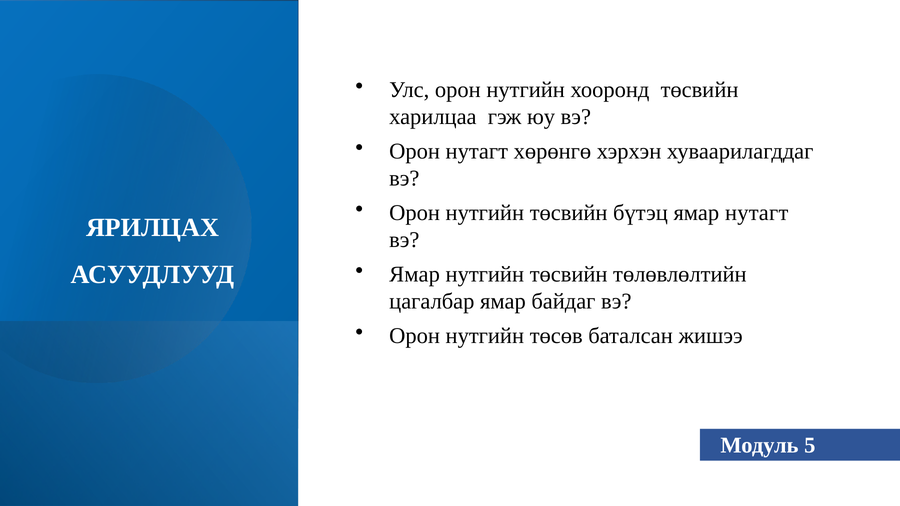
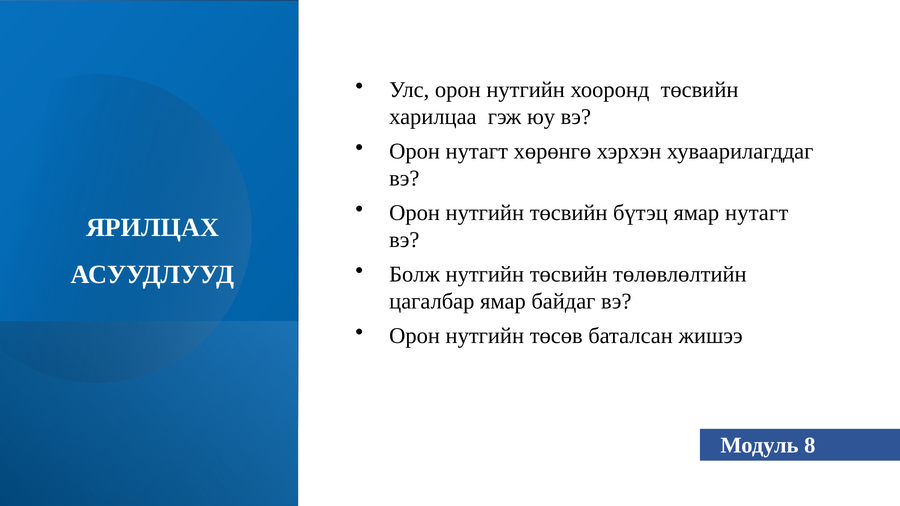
Ямар: Ямар -> Болж (415, 275)
5: 5 -> 8 (810, 446)
